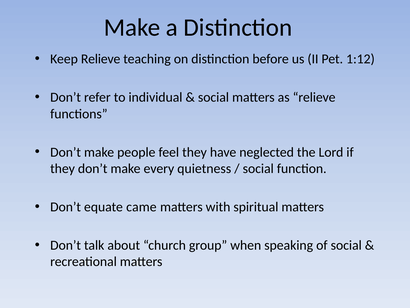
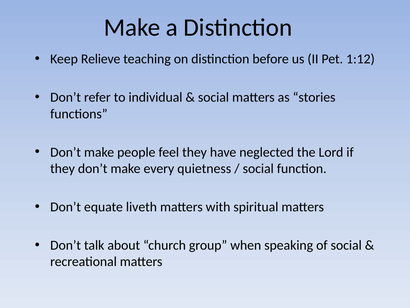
as relieve: relieve -> stories (314, 97)
came: came -> liveth (141, 207)
